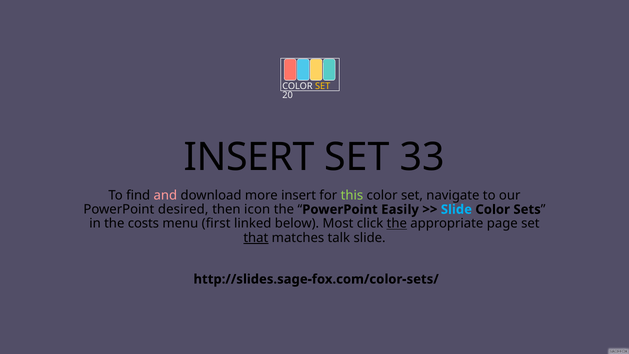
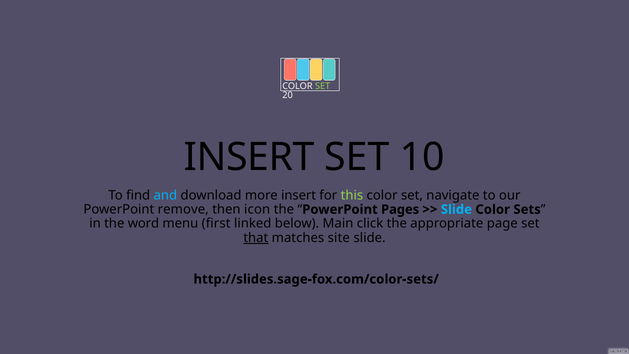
SET colour: yellow -> light green (323, 86)
33: 33 -> 10 (422, 157)
and colour: pink -> light blue (165, 195)
desired: desired -> remove (183, 209)
Easily: Easily -> Pages (400, 209)
costs: costs -> word (143, 224)
Most: Most -> Main (338, 224)
the underline: present -> none (397, 224)
talk: talk -> site (339, 238)
